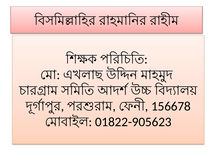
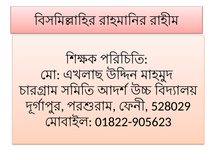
156678: 156678 -> 528029 (171, 106)
